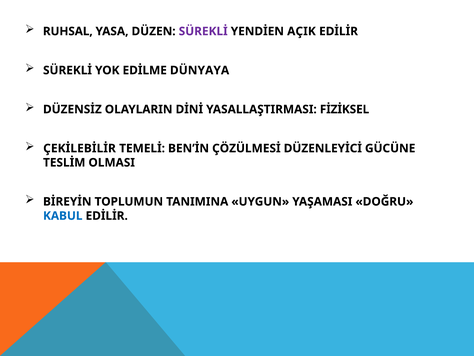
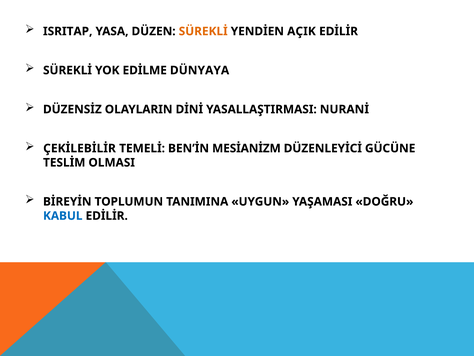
RUHSAL: RUHSAL -> ISRITAP (68, 31)
SÜREKLİ colour: purple -> orange (203, 31)
FİZİKSEL: FİZİKSEL -> NURANİ (344, 109)
ÇÖZÜLMESİ: ÇÖZÜLMESİ -> MESİANİZM (246, 148)
